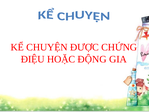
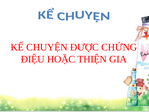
ĐỘNG: ĐỘNG -> THIỆN (92, 59)
